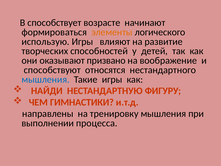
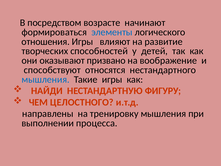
способствует: способствует -> посредством (54, 23)
элементы colour: orange -> blue (112, 32)
использую: использую -> отношения (46, 42)
ГИМНАСТИКИ: ГИМНАСТИКИ -> ЦЕЛОСТНОГО (82, 102)
